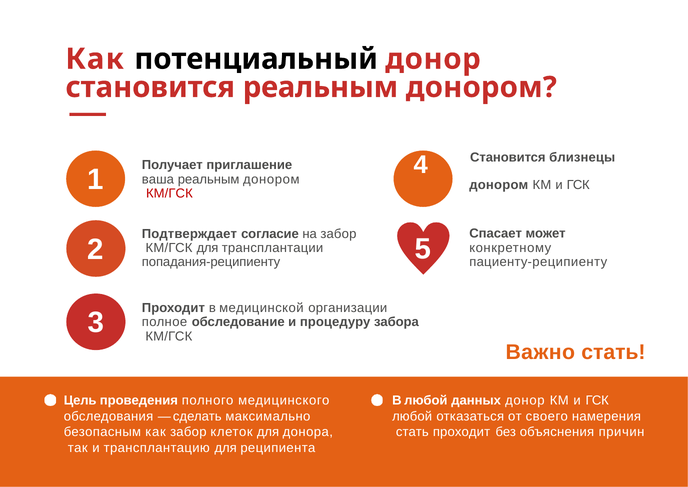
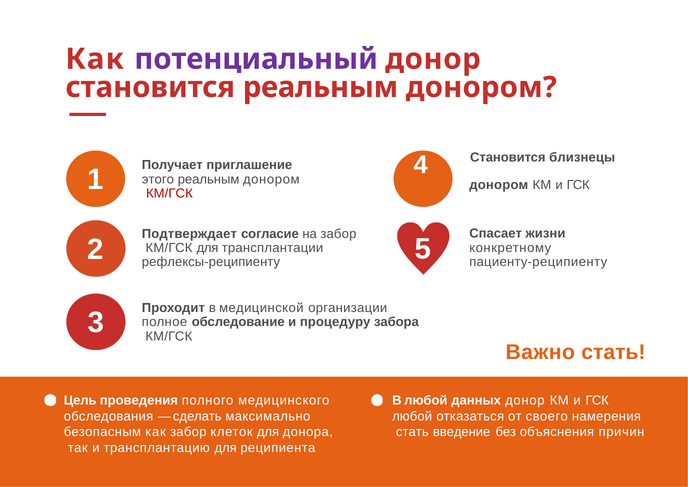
потенциальный colour: black -> purple (256, 59)
ваша: ваша -> этого (158, 179)
может: может -> жизни (545, 233)
попадания-реципиенту: попадания-реципиенту -> рефлексы-реципиенту (211, 262)
стать проходит: проходит -> введение (462, 432)
